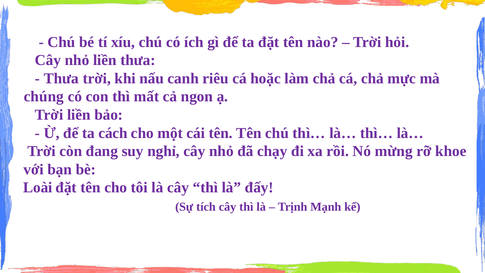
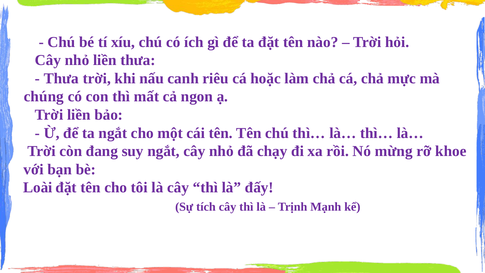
ta cách: cách -> ngắt (113, 133)
suy nghỉ: nghỉ -> ngắt (164, 151)
